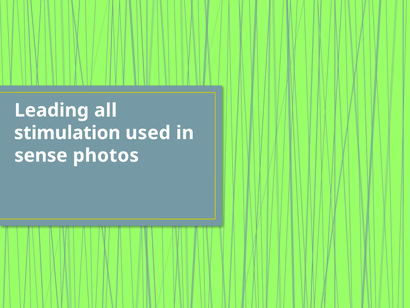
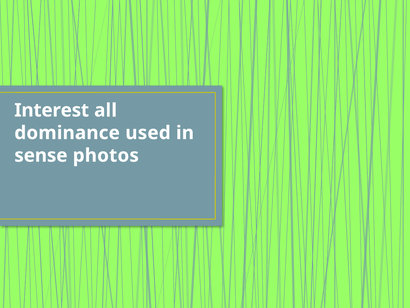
Leading: Leading -> Interest (52, 110)
stimulation: stimulation -> dominance (67, 133)
